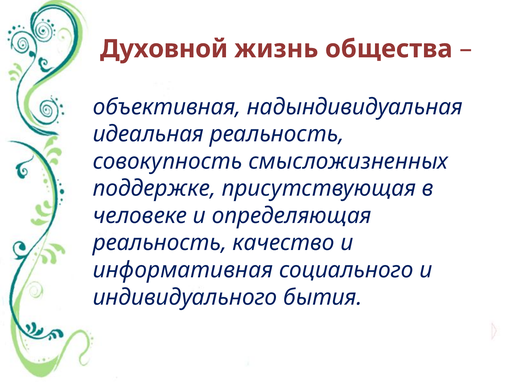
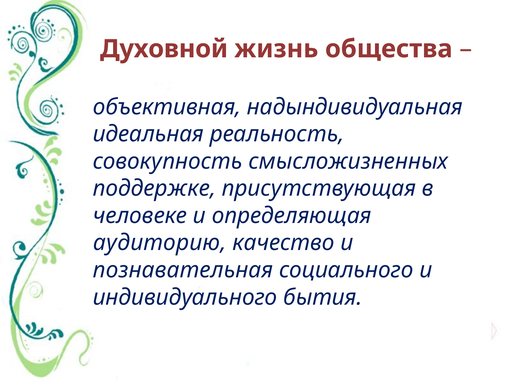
реальность: реальность -> аудиторию (160, 243)
информативная: информативная -> познавательная (183, 270)
